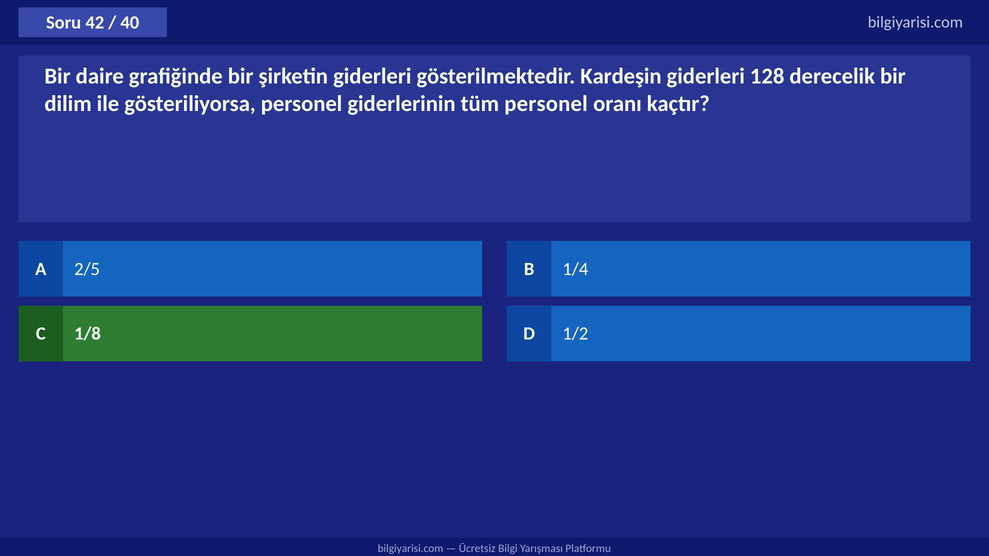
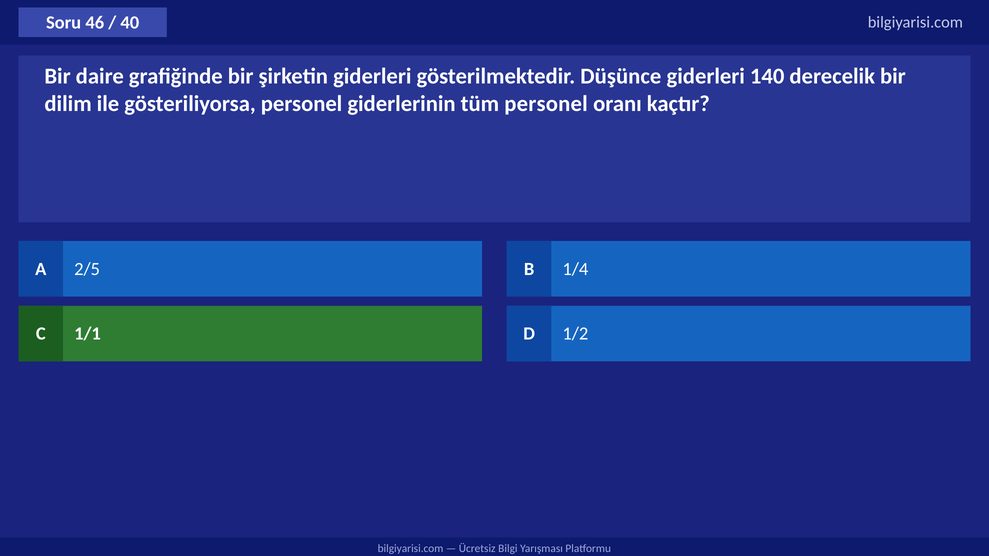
42: 42 -> 46 (95, 23)
Kardeşin: Kardeşin -> Düşünce (621, 76)
128: 128 -> 140 (767, 76)
1/8: 1/8 -> 1/1 (87, 334)
